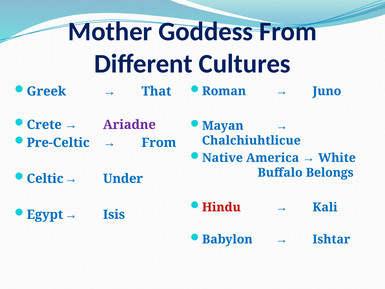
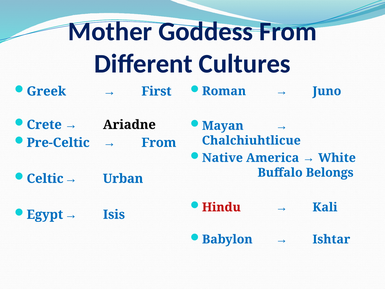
That: That -> First (156, 91)
Ariadne colour: purple -> black (129, 125)
Under: Under -> Urban (123, 178)
